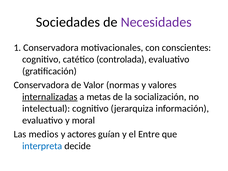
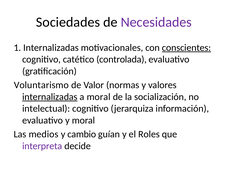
1 Conservadora: Conservadora -> Internalizadas (51, 48)
conscientes underline: none -> present (187, 48)
Conservadora: Conservadora -> Voluntarismo (41, 85)
a metas: metas -> moral (99, 97)
actores: actores -> cambio (82, 134)
Entre: Entre -> Roles (149, 134)
interpreta colour: blue -> purple (42, 146)
